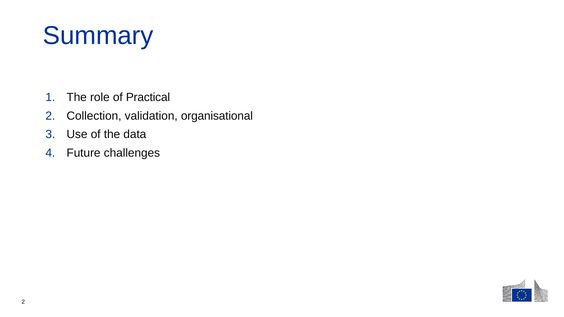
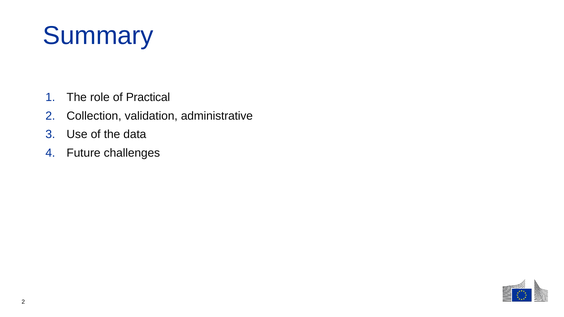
organisational: organisational -> administrative (217, 116)
